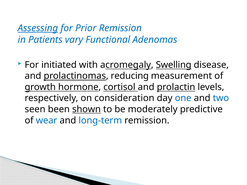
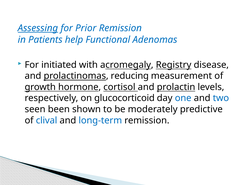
vary: vary -> help (74, 40)
Swelling: Swelling -> Registry (174, 65)
consideration: consideration -> glucocorticoid (124, 98)
shown underline: present -> none (86, 109)
wear: wear -> clival (47, 121)
